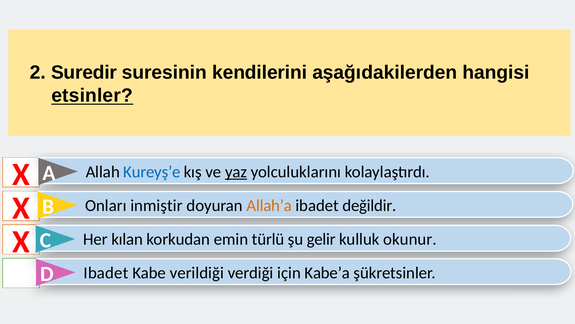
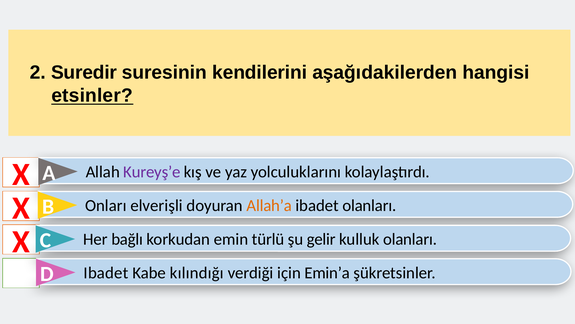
Kureyş’e colour: blue -> purple (152, 172)
yaz underline: present -> none (236, 172)
inmiştir: inmiştir -> elverişli (157, 205)
ibadet değildir: değildir -> olanları (369, 205)
kılan: kılan -> bağlı (127, 239)
kulluk okunur: okunur -> olanları (410, 239)
verildiği: verildiği -> kılındığı (197, 272)
Kabe’a: Kabe’a -> Emin’a (327, 272)
